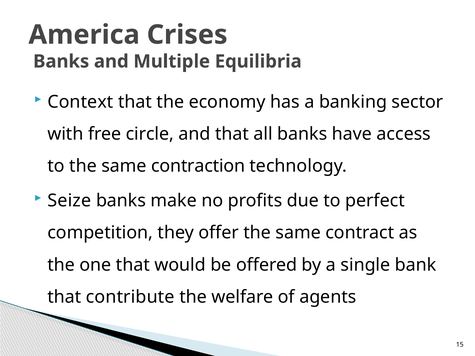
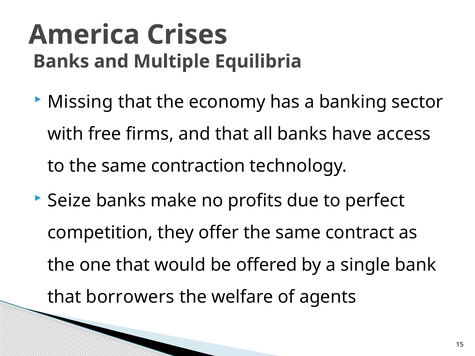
Context: Context -> Missing (80, 102)
circle: circle -> firms (150, 134)
contribute: contribute -> borrowers (130, 297)
